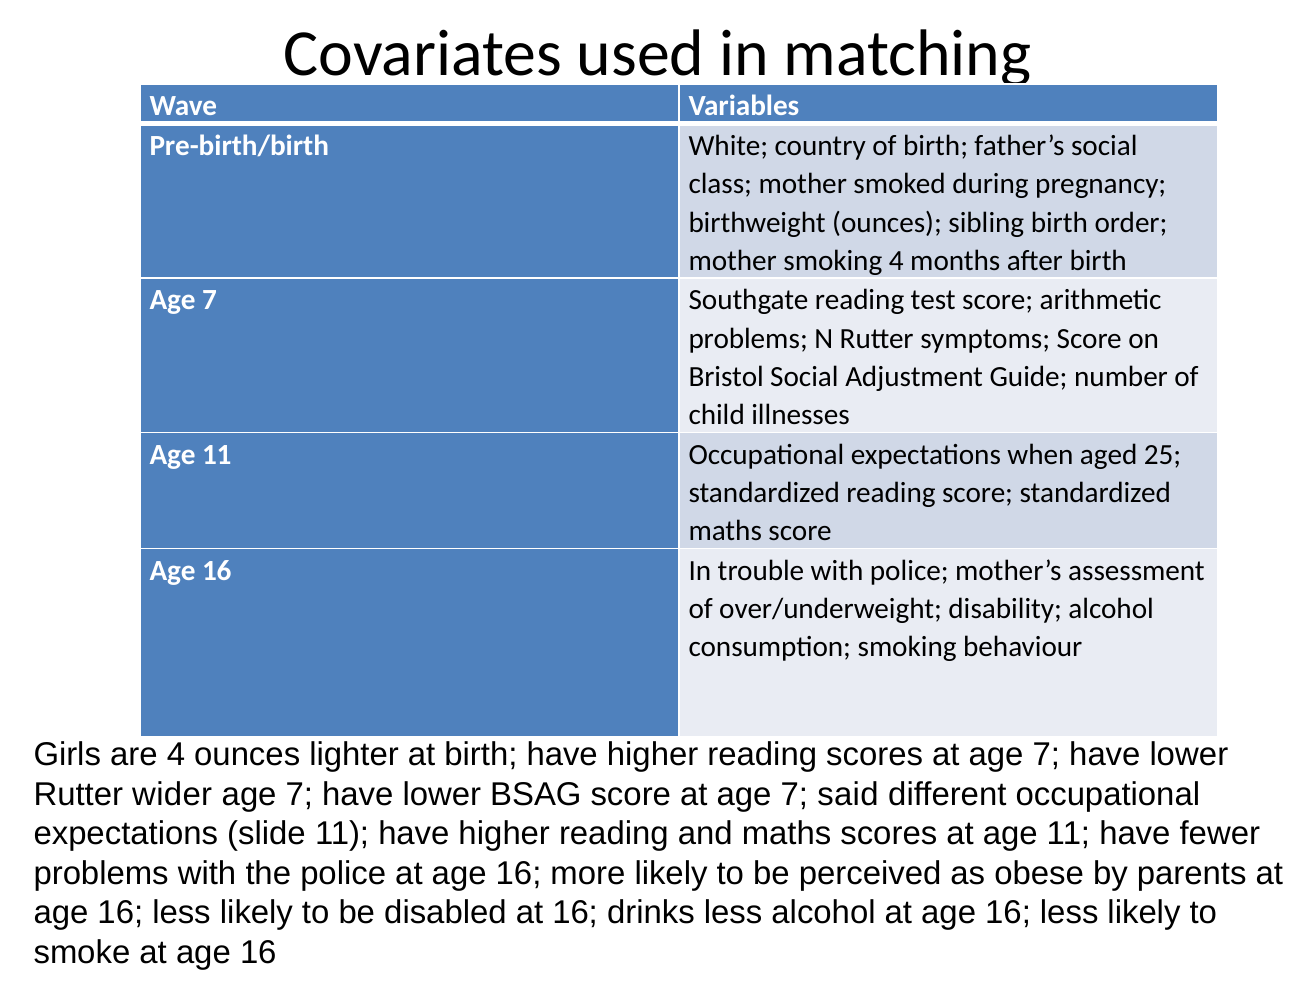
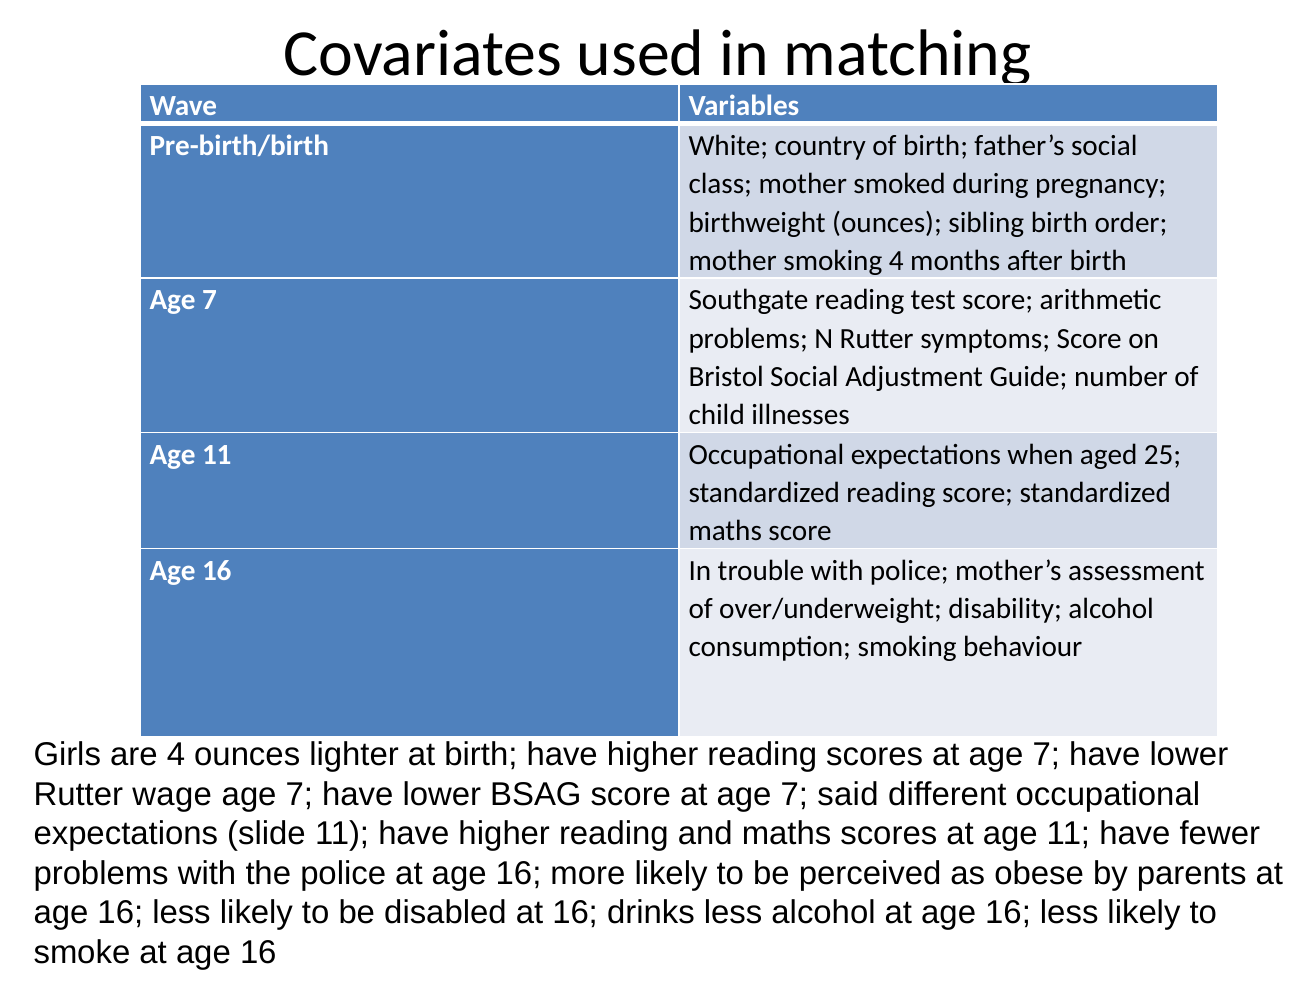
wider: wider -> wage (172, 794)
